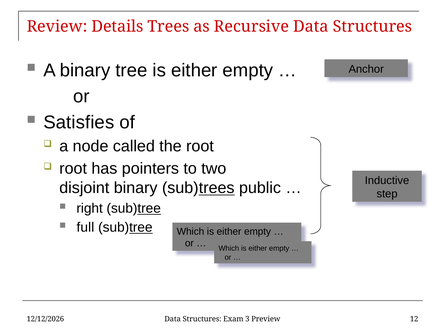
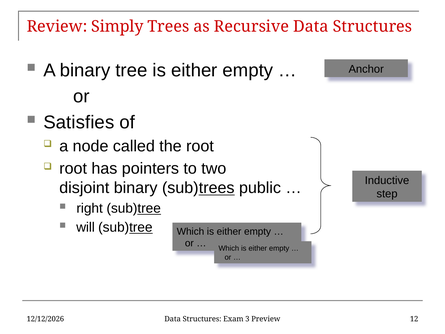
Details: Details -> Simply (117, 27)
full: full -> will (86, 227)
